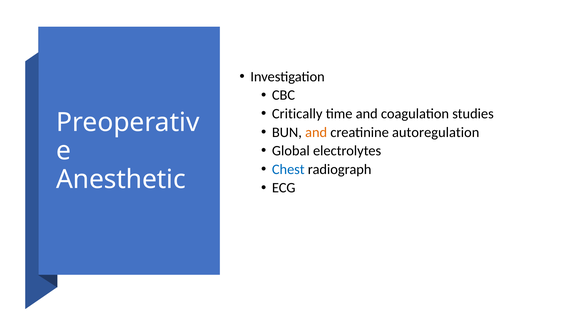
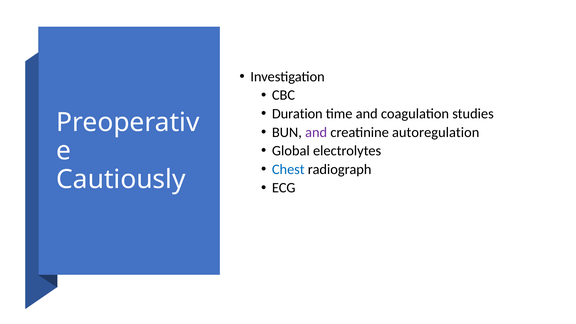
Critically: Critically -> Duration (297, 114)
and colour: orange -> purple (316, 132)
Anesthetic: Anesthetic -> Cautiously (121, 179)
